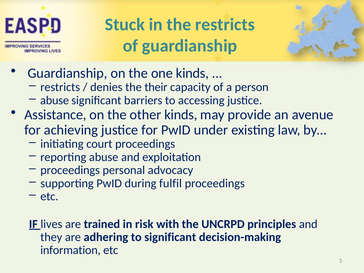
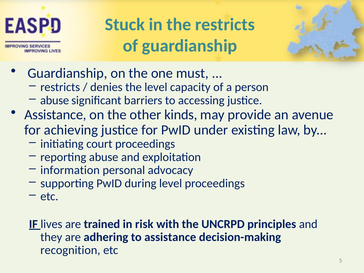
one kinds: kinds -> must (192, 73)
the their: their -> level (156, 87)
proceedings: proceedings -> information (70, 170)
during fulfil: fulfil -> level (171, 183)
to significant: significant -> assistance (170, 237)
information: information -> recognition (70, 250)
